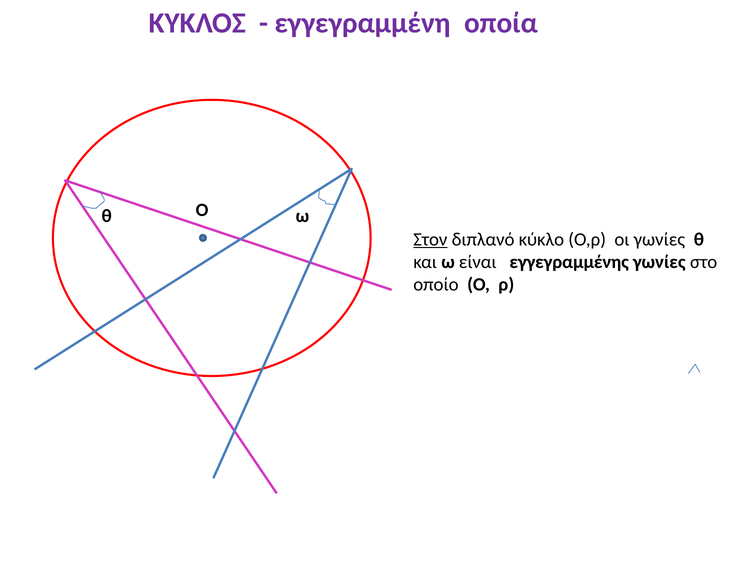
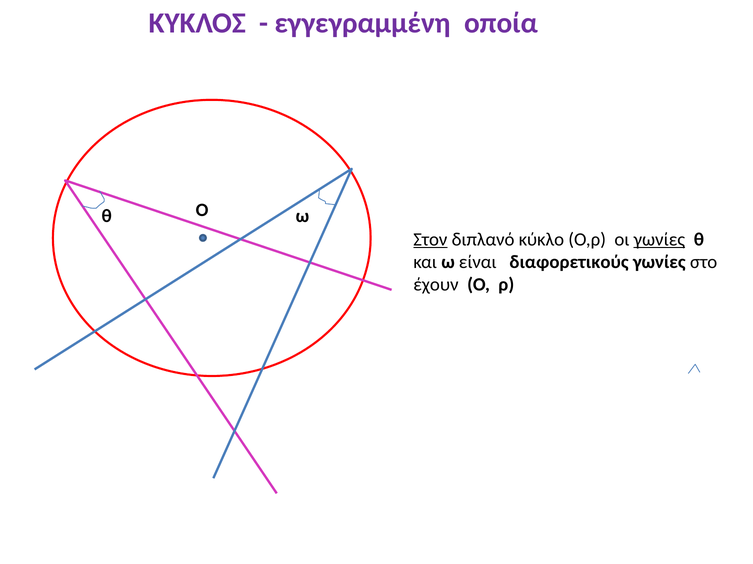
γωνίες underline: none -> present (659, 240)
εγγεγραμμένης: εγγεγραμμένης -> διαφορετικούς (569, 262)
οποίο: οποίο -> έχουν (436, 285)
